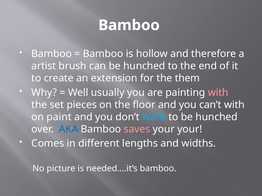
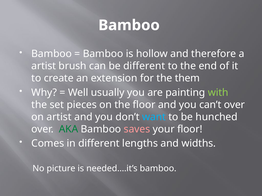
can be hunched: hunched -> different (144, 66)
with colour: pink -> light green (218, 93)
can’t with: with -> over (234, 105)
on paint: paint -> artist (59, 117)
AKA colour: blue -> green (68, 129)
your your: your -> floor (190, 129)
